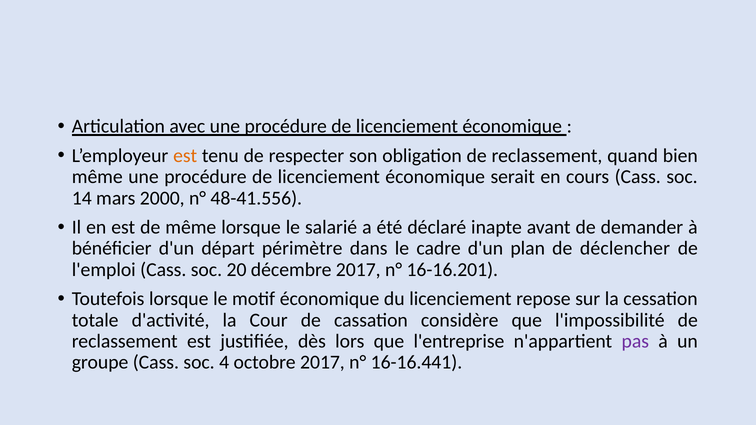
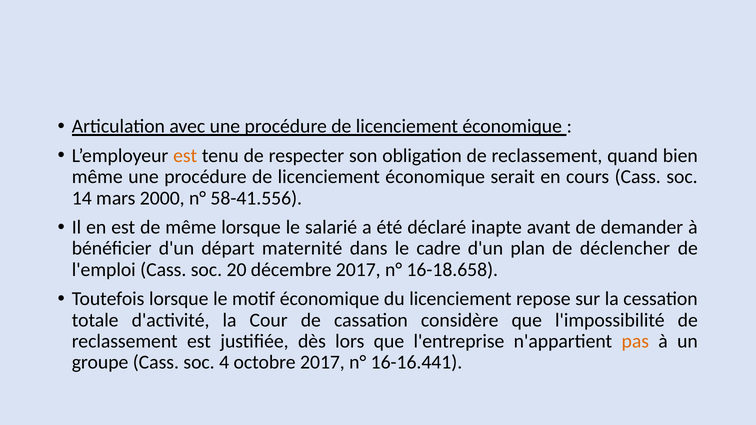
48-41.556: 48-41.556 -> 58-41.556 (256, 198)
périmètre: périmètre -> maternité (302, 249)
16-16.201: 16-16.201 -> 16-18.658 (452, 270)
pas colour: purple -> orange (635, 341)
